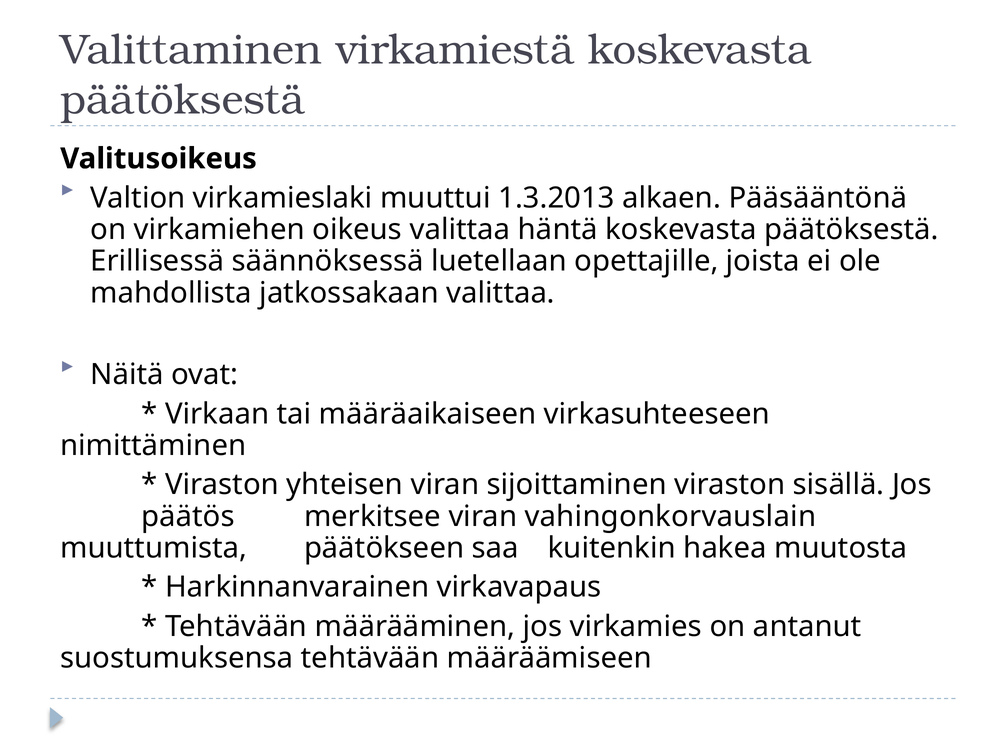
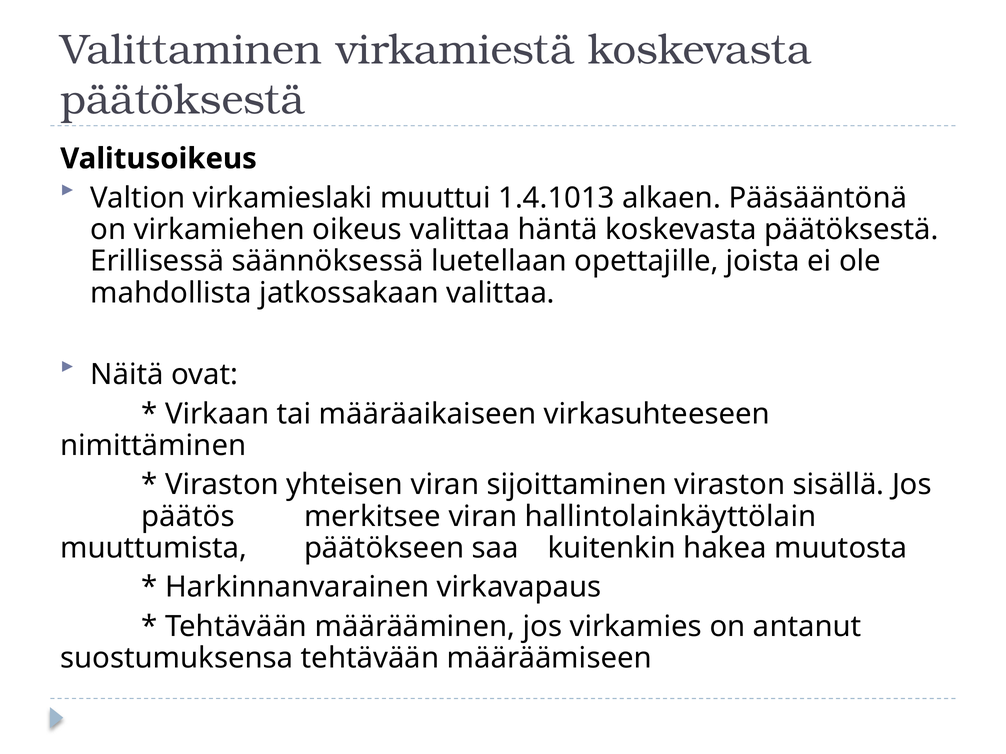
1.3.2013: 1.3.2013 -> 1.4.1013 (556, 198)
vahingonkorvauslain: vahingonkorvauslain -> hallintolainkäyttölain (671, 517)
